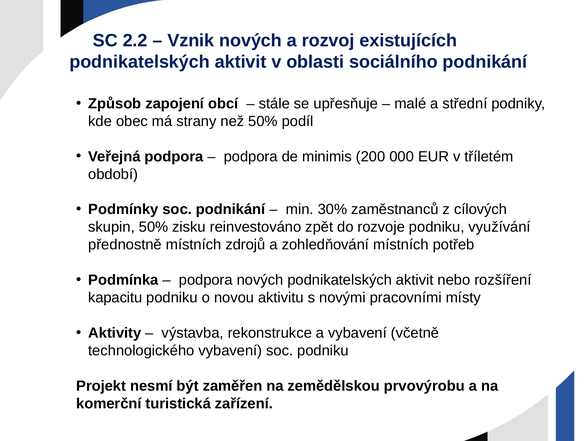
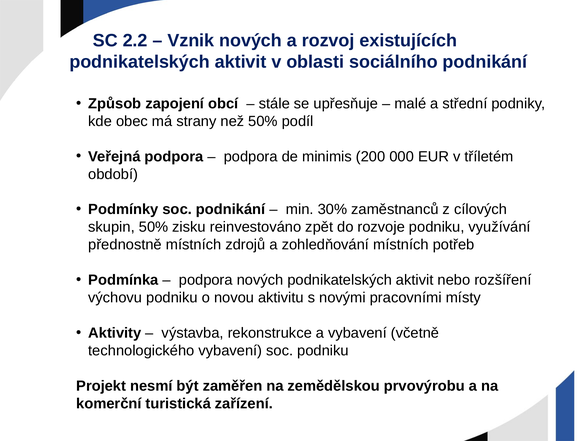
kapacitu: kapacitu -> výchovu (115, 298)
